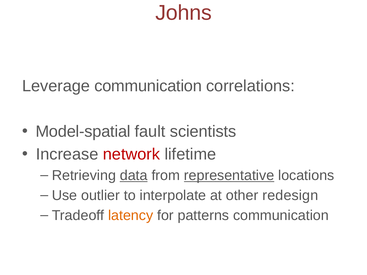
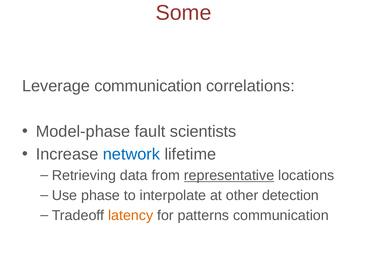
Johns: Johns -> Some (183, 13)
Model-spatial: Model-spatial -> Model-phase (83, 132)
network colour: red -> blue (131, 155)
data underline: present -> none (134, 176)
outlier: outlier -> phase (101, 196)
redesign: redesign -> detection (290, 196)
